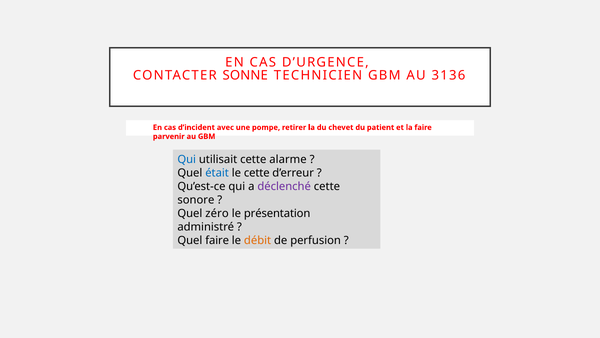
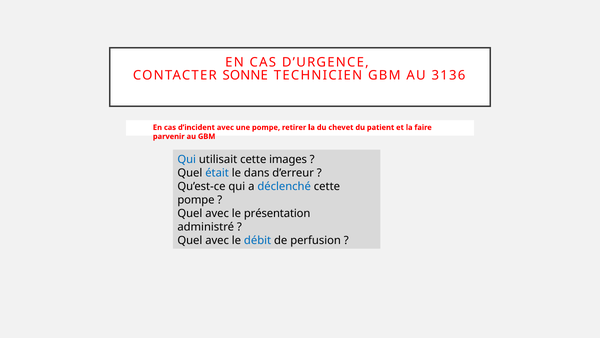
alarme: alarme -> images (288, 159)
le cette: cette -> dans (257, 173)
déclenché colour: purple -> blue (284, 186)
sonore: sonore -> pompe (196, 200)
zéro: zéro -> avec (217, 213)
faire: faire -> avec (217, 240)
débit colour: orange -> blue (258, 240)
